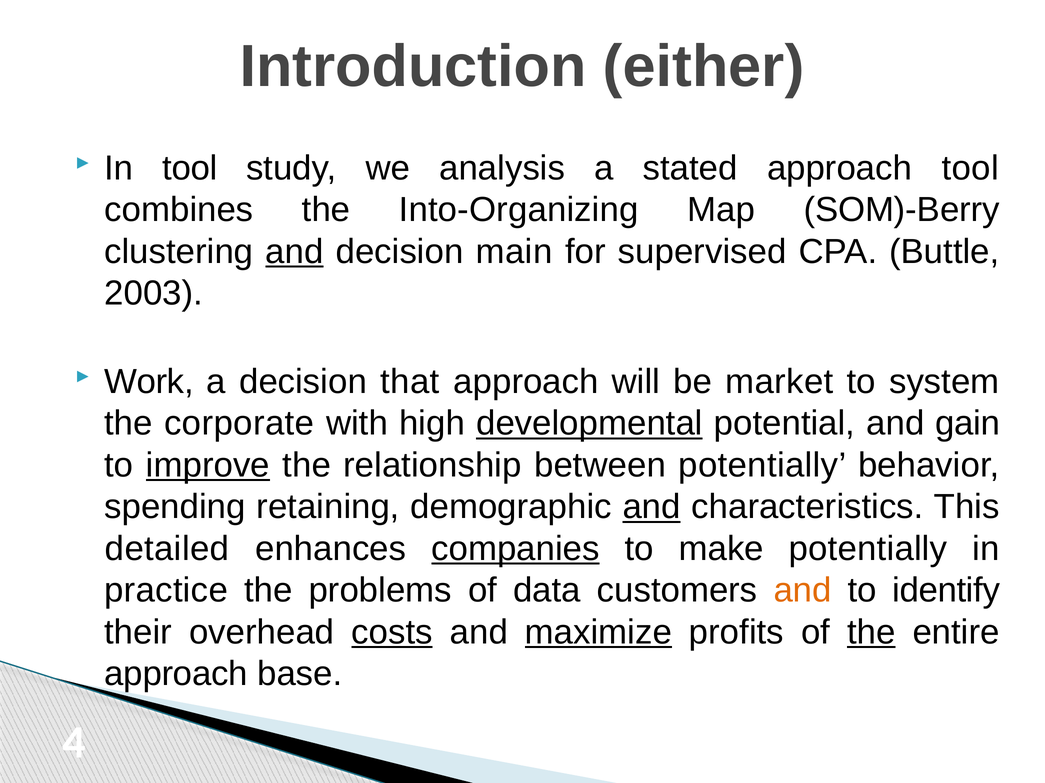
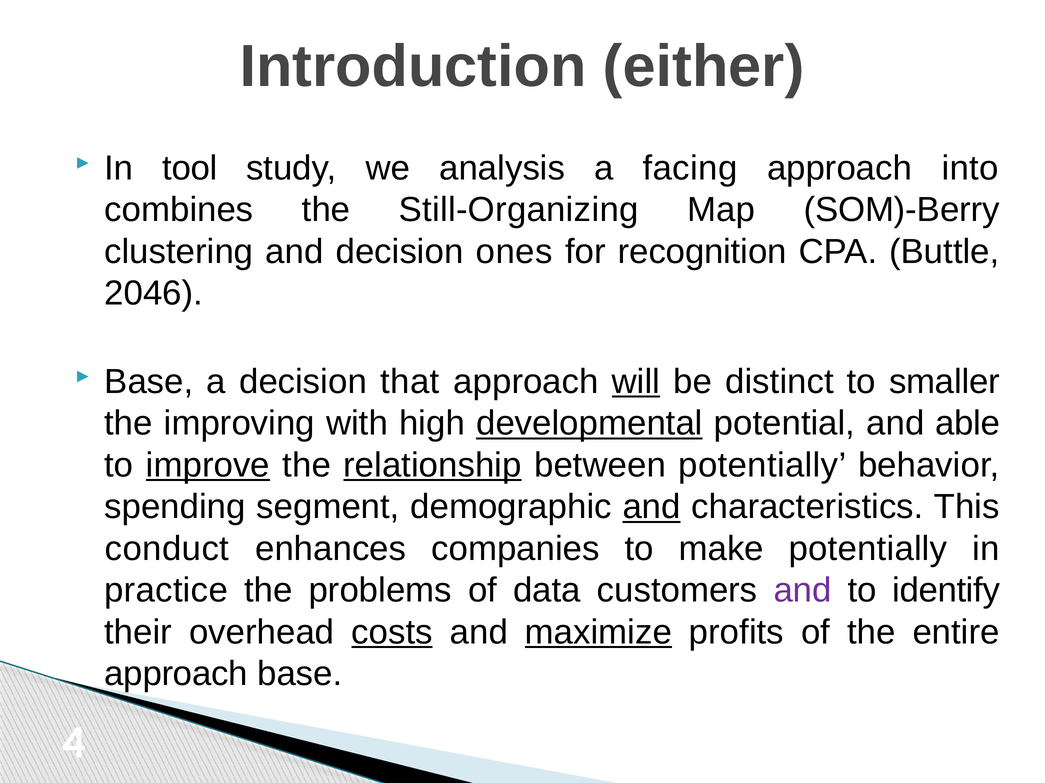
stated: stated -> facing (690, 168)
approach tool: tool -> into (970, 168)
Into-Organizing: Into-Organizing -> Still-Organizing (519, 210)
and underline: present -> none (294, 252)
main: main -> ones (514, 252)
supervised: supervised -> recognition (702, 252)
2003: 2003 -> 2046 (154, 294)
Work: Work -> Base (149, 382)
will underline: none -> present (636, 382)
market: market -> distinct (780, 382)
system: system -> smaller (944, 382)
corporate: corporate -> improving (239, 424)
gain: gain -> able (968, 424)
relationship underline: none -> present (432, 466)
retaining: retaining -> segment (328, 507)
detailed: detailed -> conduct (167, 549)
companies underline: present -> none (515, 549)
and colour: orange -> purple (803, 591)
the underline: present -> none (871, 633)
